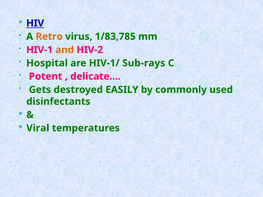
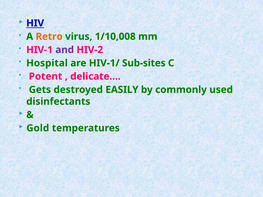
1/83,785: 1/83,785 -> 1/10,008 (115, 37)
and colour: orange -> purple (65, 50)
Sub-rays: Sub-rays -> Sub-sites (144, 63)
Viral: Viral -> Gold (38, 128)
